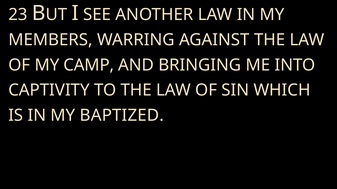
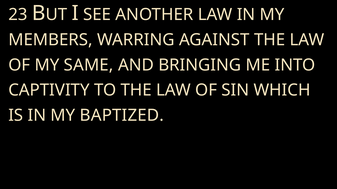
CAMP: CAMP -> SAME (89, 65)
